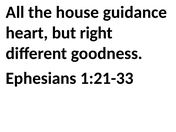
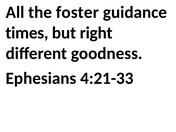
house: house -> foster (77, 12)
heart: heart -> times (27, 33)
1:21-33: 1:21-33 -> 4:21-33 (107, 78)
